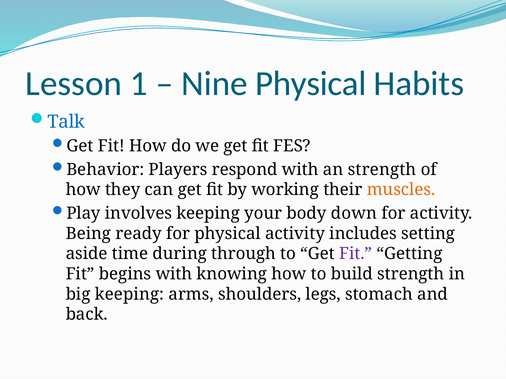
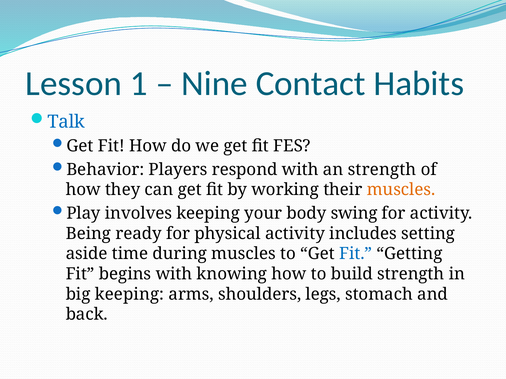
Nine Physical: Physical -> Contact (311, 84)
down: down -> swing (354, 214)
during through: through -> muscles (244, 254)
Fit colour: purple -> blue (356, 254)
